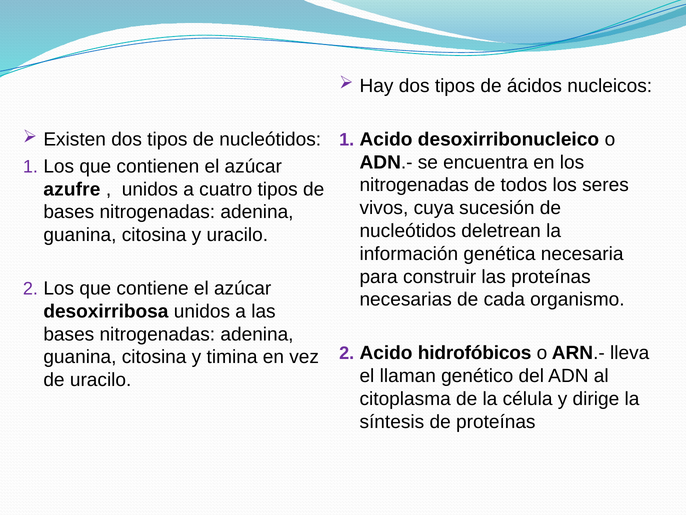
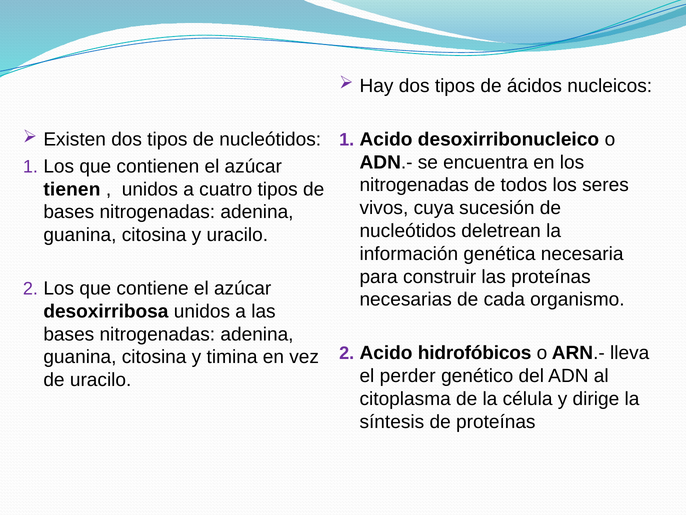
azufre: azufre -> tienen (72, 189)
llaman: llaman -> perder (408, 376)
